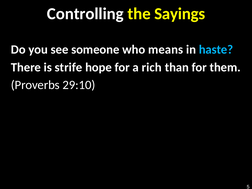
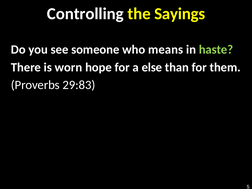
haste colour: light blue -> light green (216, 50)
strife: strife -> worn (68, 67)
rich: rich -> else (152, 67)
29:10: 29:10 -> 29:83 (79, 85)
